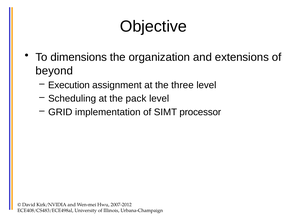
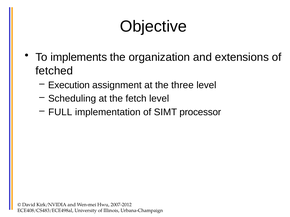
dimensions: dimensions -> implements (79, 57)
beyond: beyond -> fetched (54, 71)
pack: pack -> fetch (136, 99)
GRID: GRID -> FULL (60, 112)
